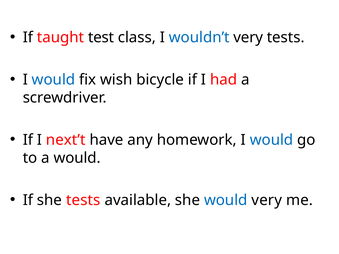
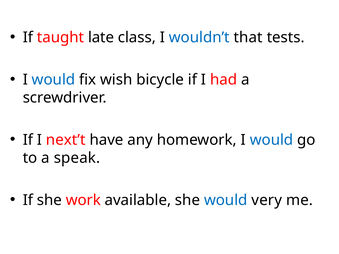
test: test -> late (101, 37)
wouldn’t very: very -> that (248, 37)
a would: would -> speak (77, 158)
she tests: tests -> work (83, 200)
